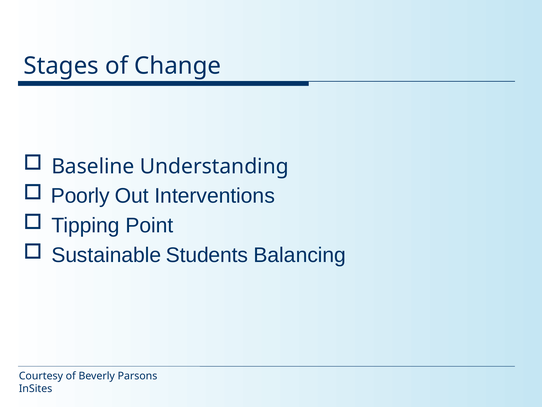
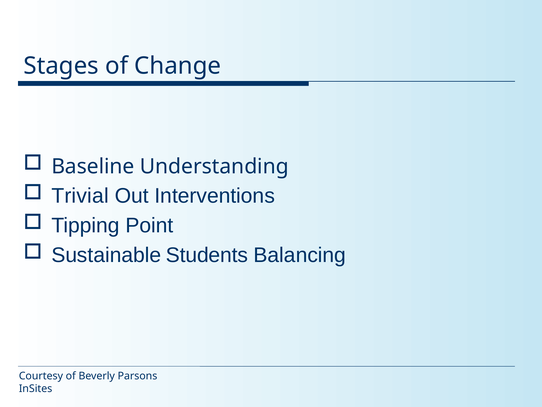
Poorly: Poorly -> Trivial (80, 196)
